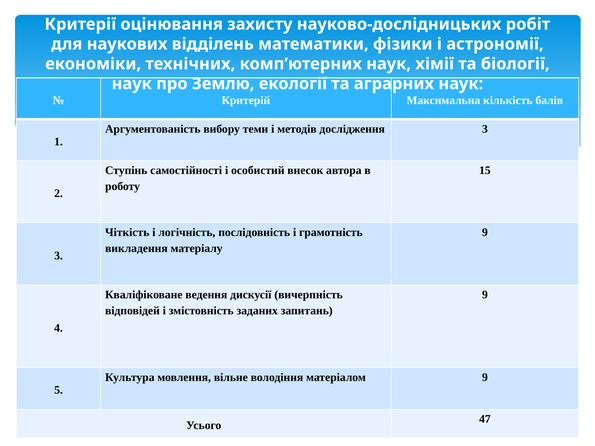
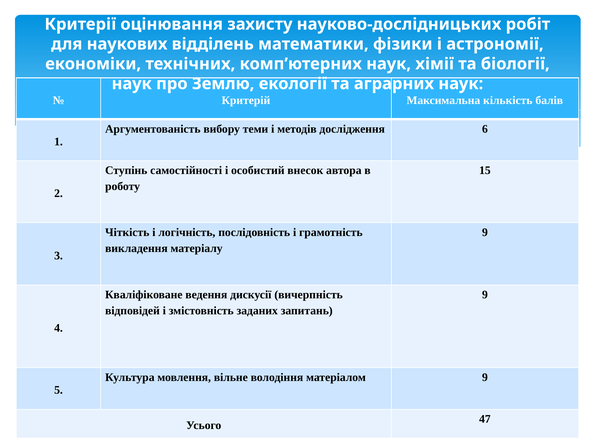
дослідження 3: 3 -> 6 (485, 129)
